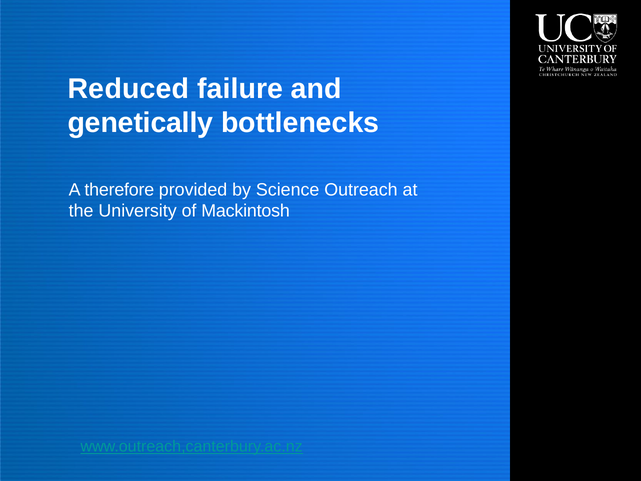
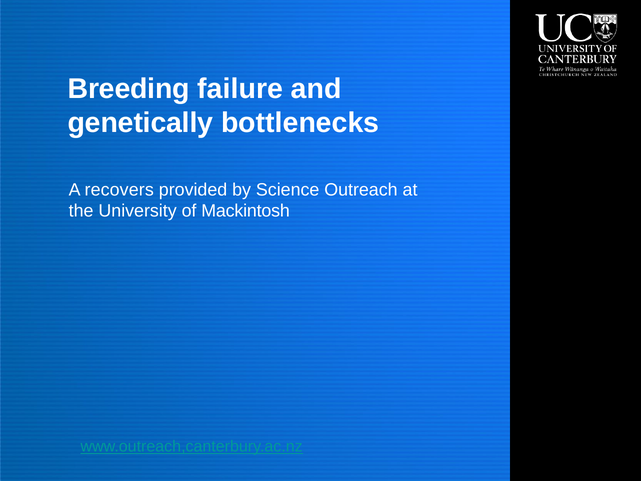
Reduced: Reduced -> Breeding (129, 89)
therefore: therefore -> recovers (119, 190)
